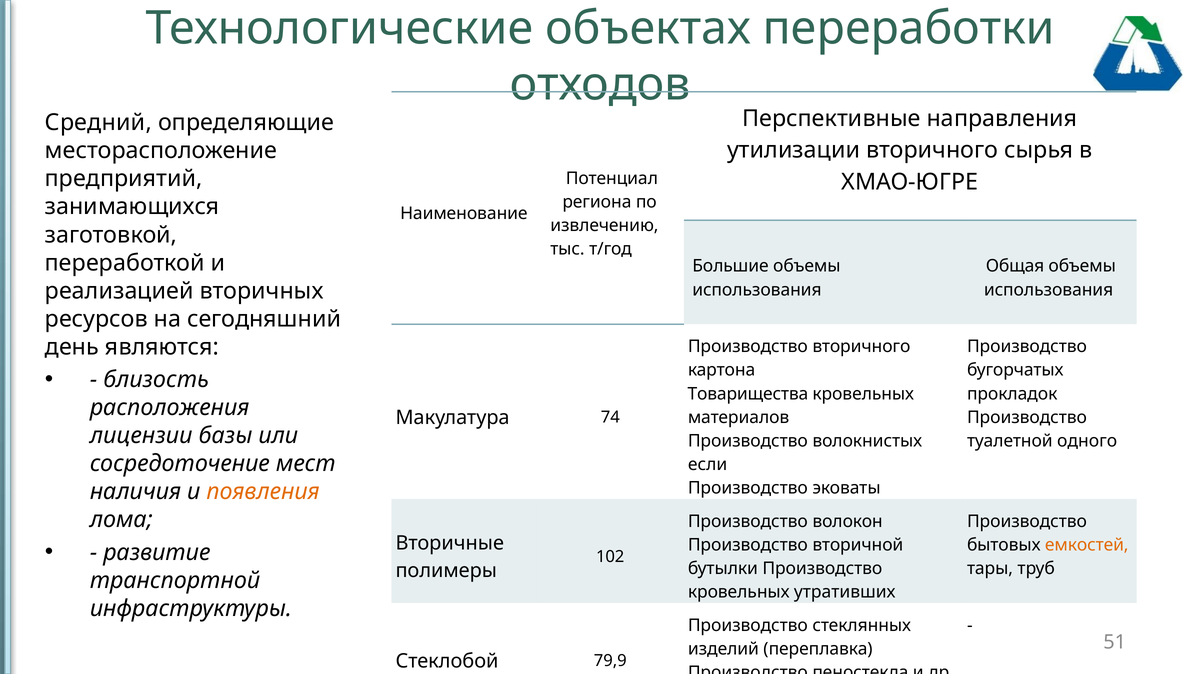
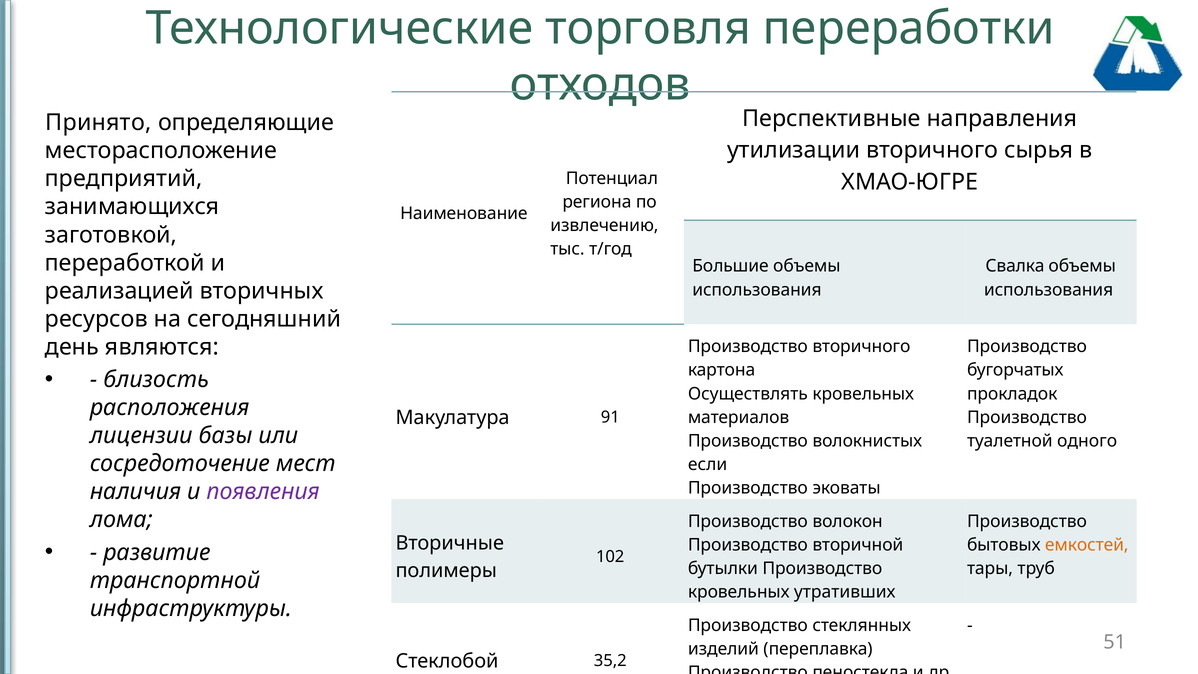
объектах: объектах -> торговля (648, 28)
Средний: Средний -> Принято (98, 123)
Общая: Общая -> Свалка (1015, 266)
Товарищества: Товарищества -> Осуществлять (748, 394)
74: 74 -> 91 (610, 417)
появления colour: orange -> purple (263, 492)
79,9: 79,9 -> 35,2 (610, 661)
